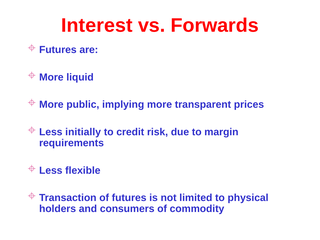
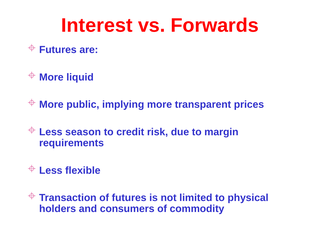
initially: initially -> season (83, 132)
